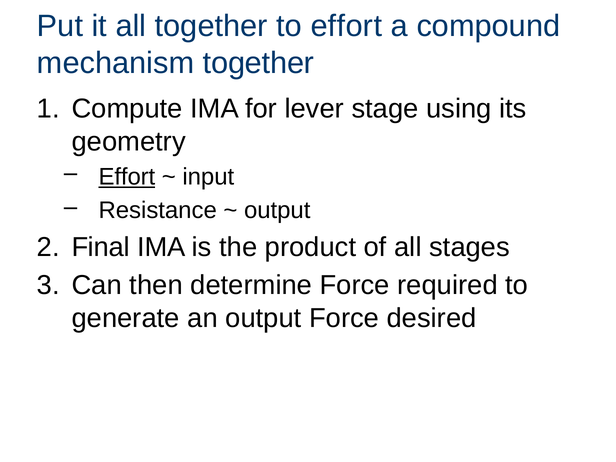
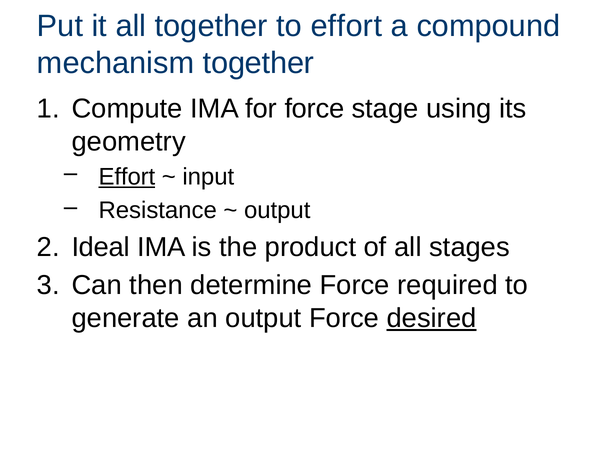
for lever: lever -> force (314, 109)
Final: Final -> Ideal (101, 247)
desired underline: none -> present (432, 318)
